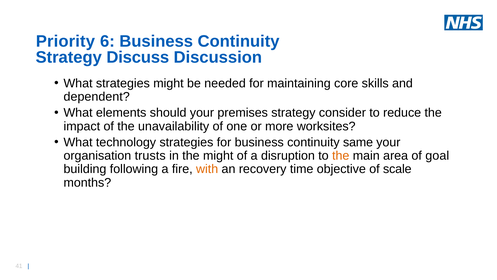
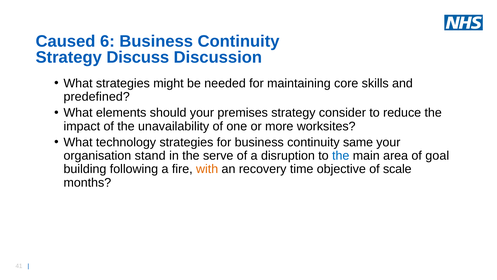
Priority: Priority -> Caused (66, 41)
dependent: dependent -> predefined (97, 97)
trusts: trusts -> stand (150, 155)
the might: might -> serve (218, 155)
the colour: orange -> blue (341, 155)
